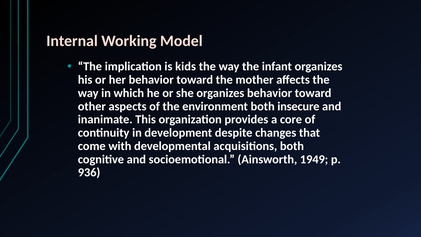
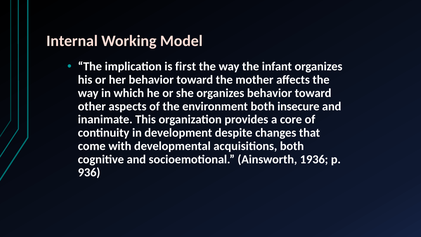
kids: kids -> first (186, 67)
1949: 1949 -> 1936 (314, 159)
